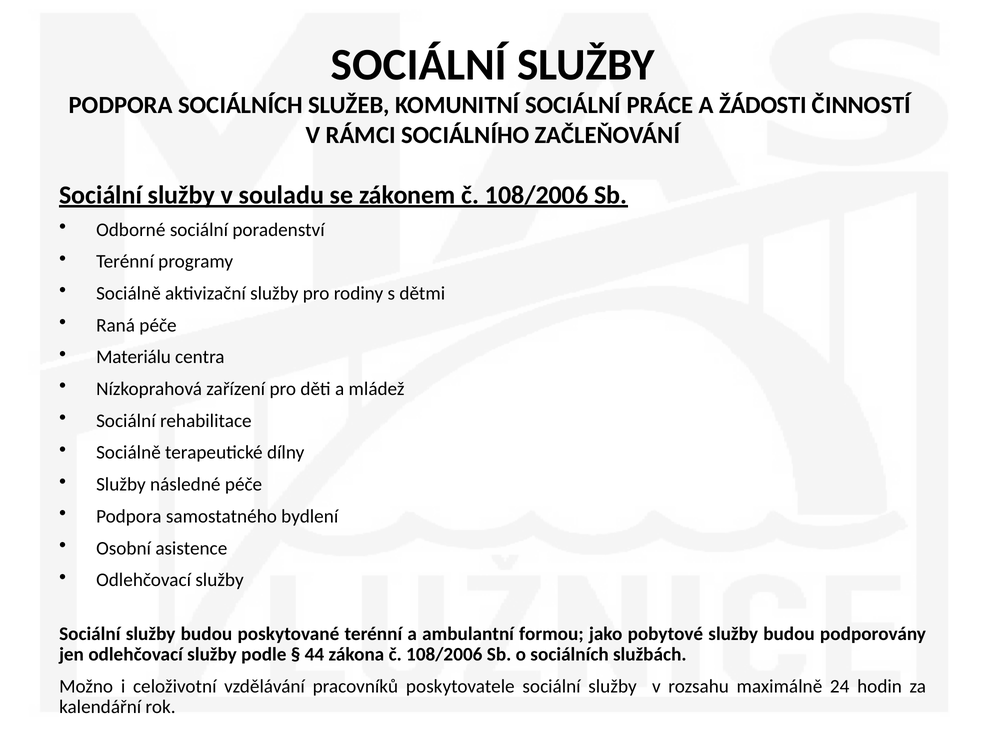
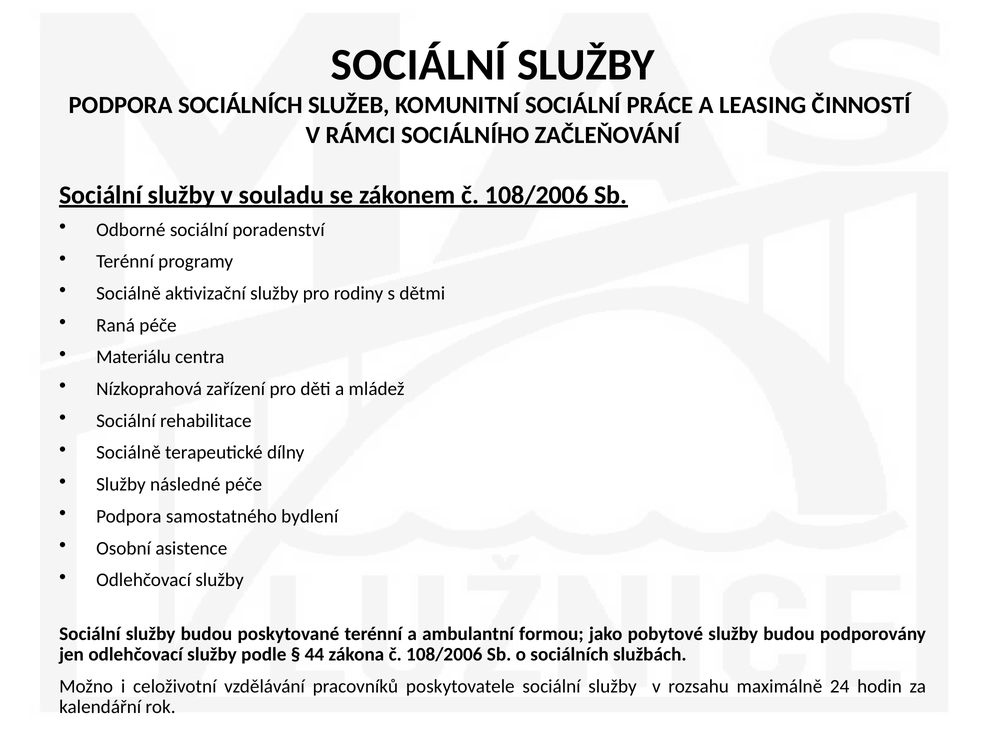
ŽÁDOSTI: ŽÁDOSTI -> LEASING (763, 105)
